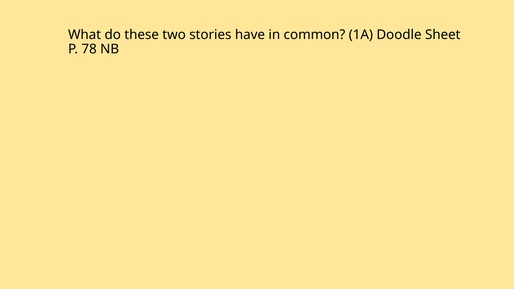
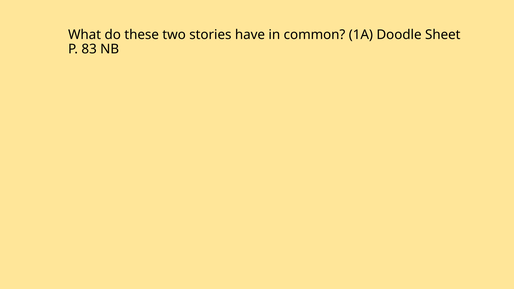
78: 78 -> 83 (89, 49)
